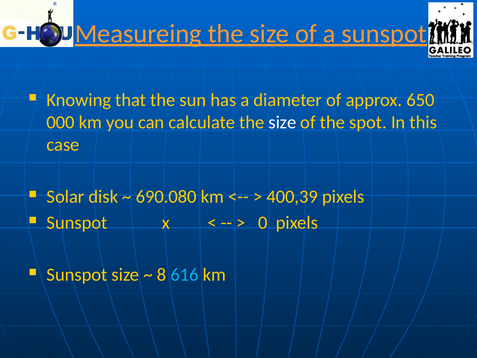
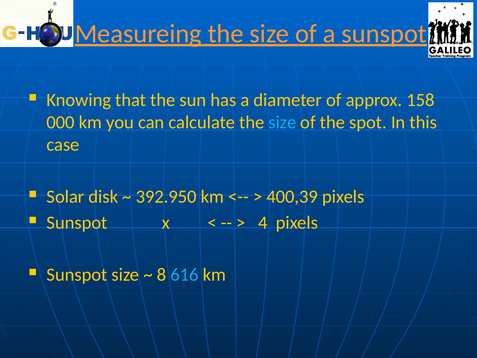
650: 650 -> 158 (421, 100)
size colour: white -> light blue (282, 122)
690.080: 690.080 -> 392.950 (166, 197)
0: 0 -> 4 (263, 223)
